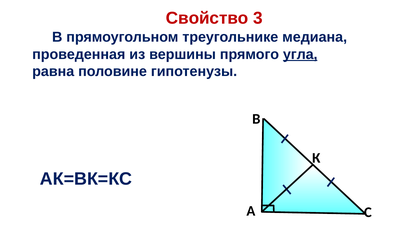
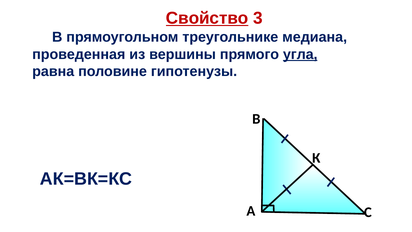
Свойство underline: none -> present (207, 18)
